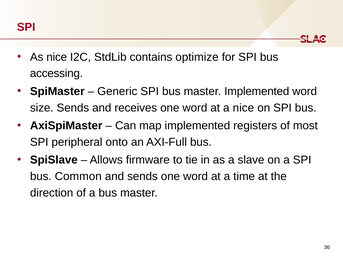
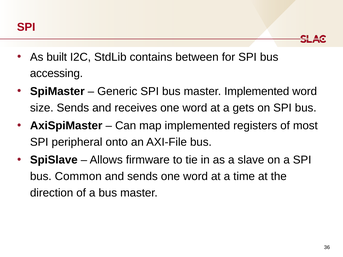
As nice: nice -> built (57, 57)
optimize: optimize -> between (197, 57)
a nice: nice -> gets (243, 108)
AXI-Full: AXI-Full -> AXI-File (167, 142)
